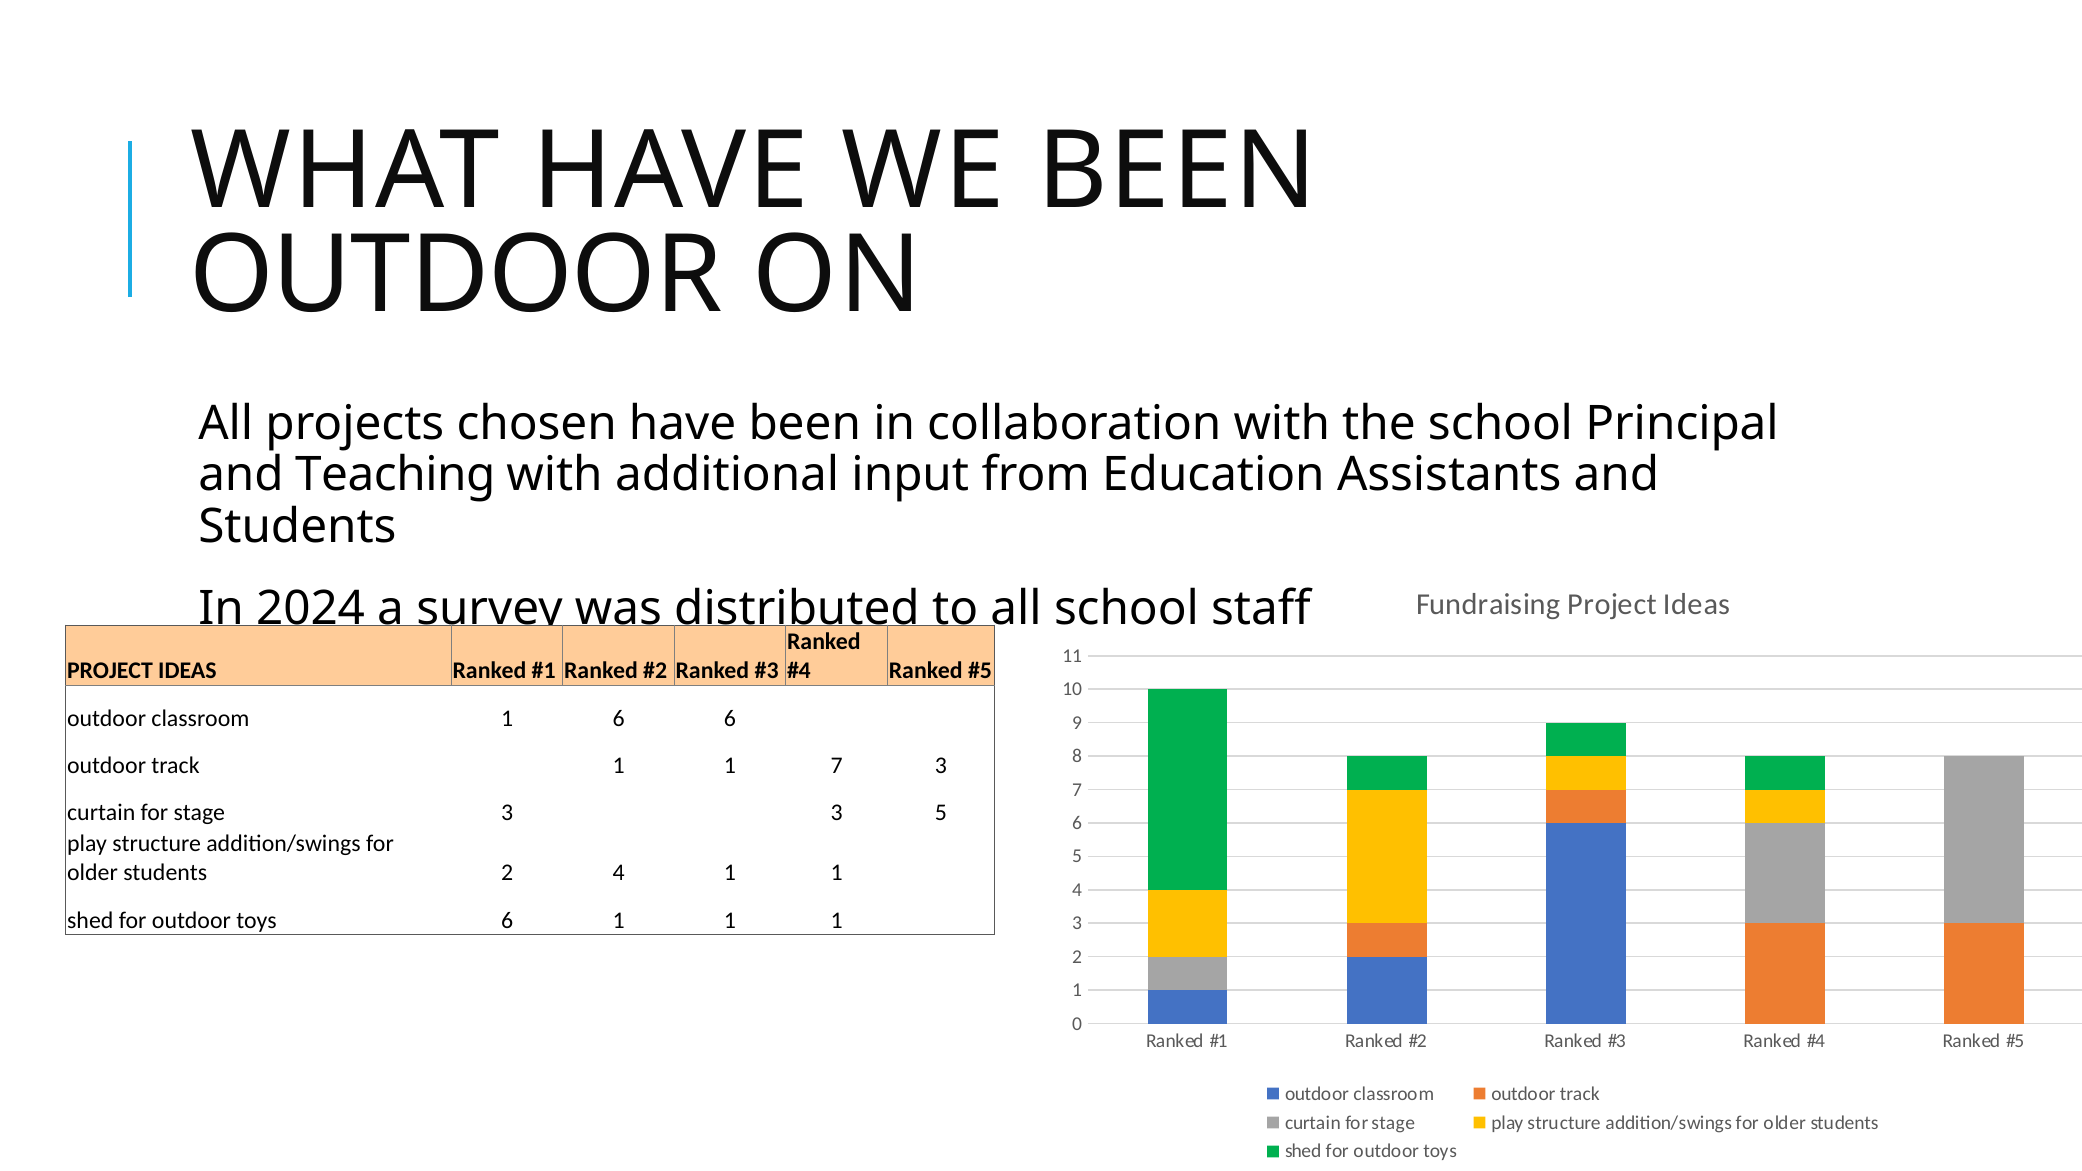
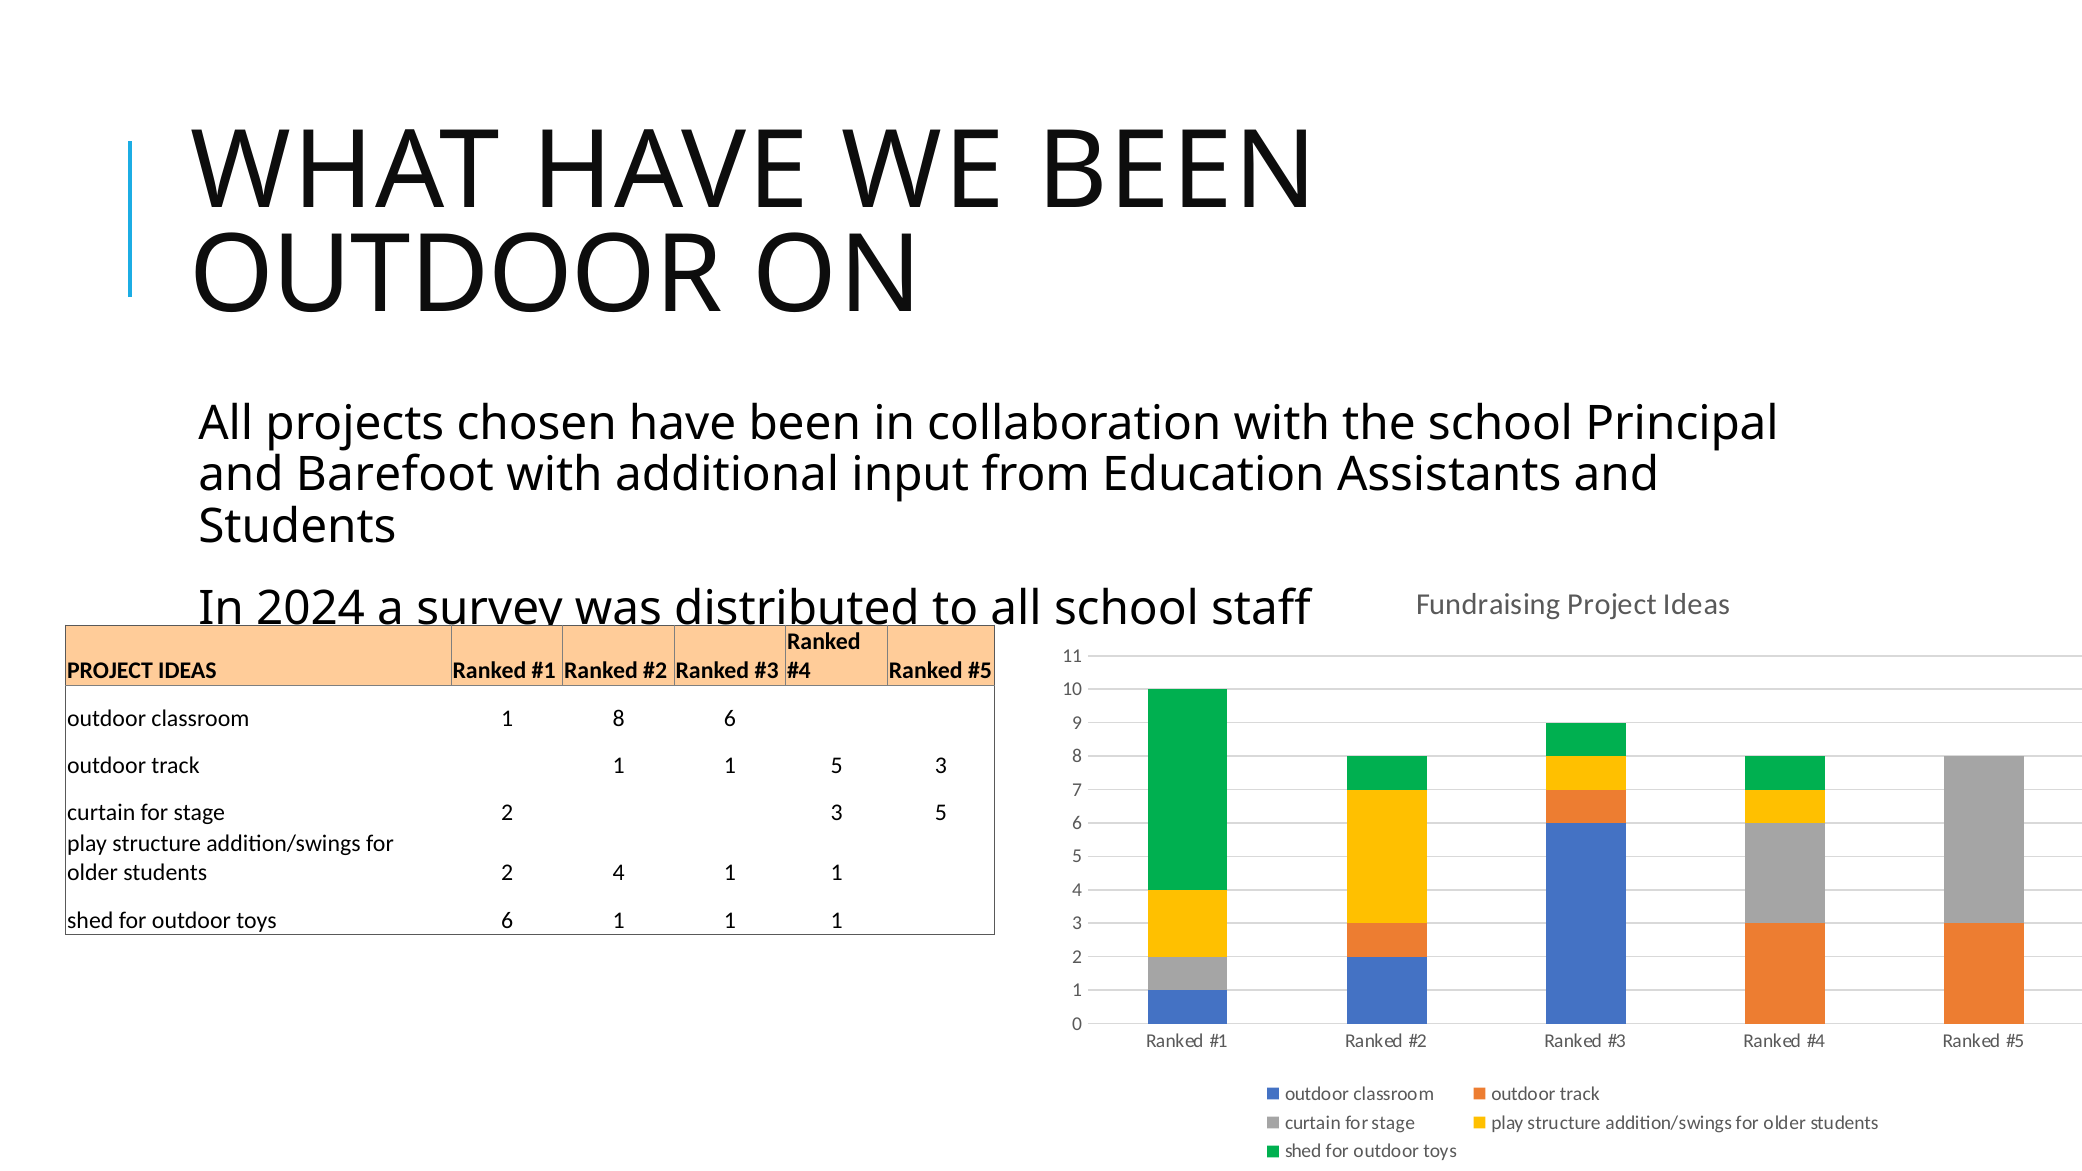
Teaching: Teaching -> Barefoot (395, 475)
1 6: 6 -> 8 (619, 718)
1 7: 7 -> 5 (837, 766)
stage 3: 3 -> 2 (507, 813)
